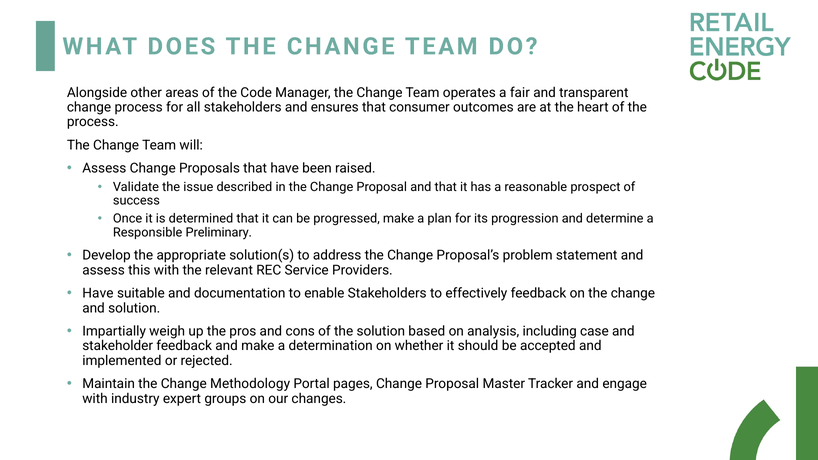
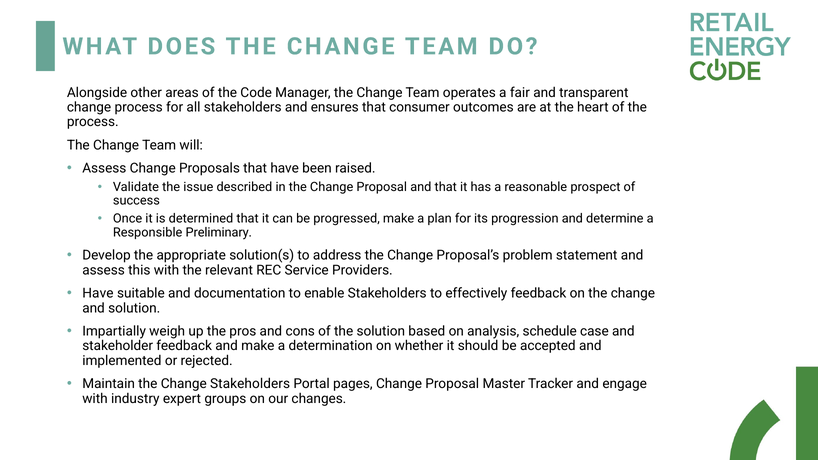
including: including -> schedule (550, 331)
Change Methodology: Methodology -> Stakeholders (250, 384)
